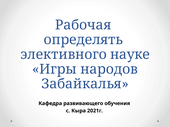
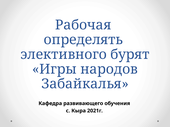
науке: науке -> бурят (130, 55)
